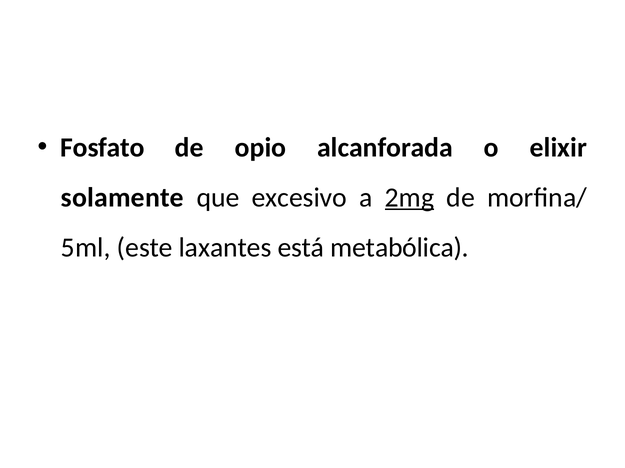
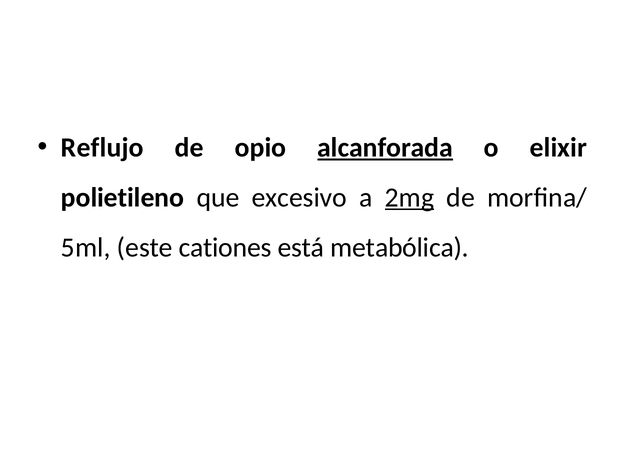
Fosfato: Fosfato -> Reflujo (102, 148)
alcanforada underline: none -> present (385, 148)
solamente: solamente -> polietileno (123, 198)
laxantes: laxantes -> cationes (225, 248)
